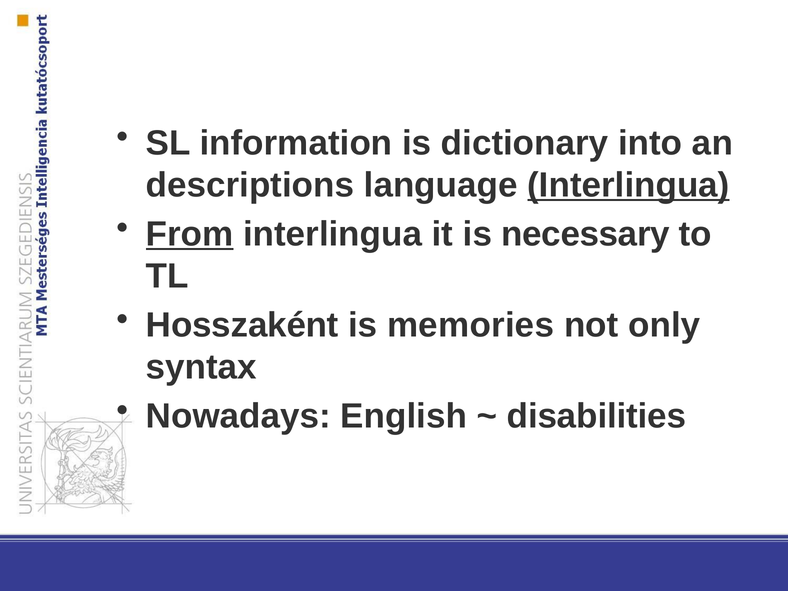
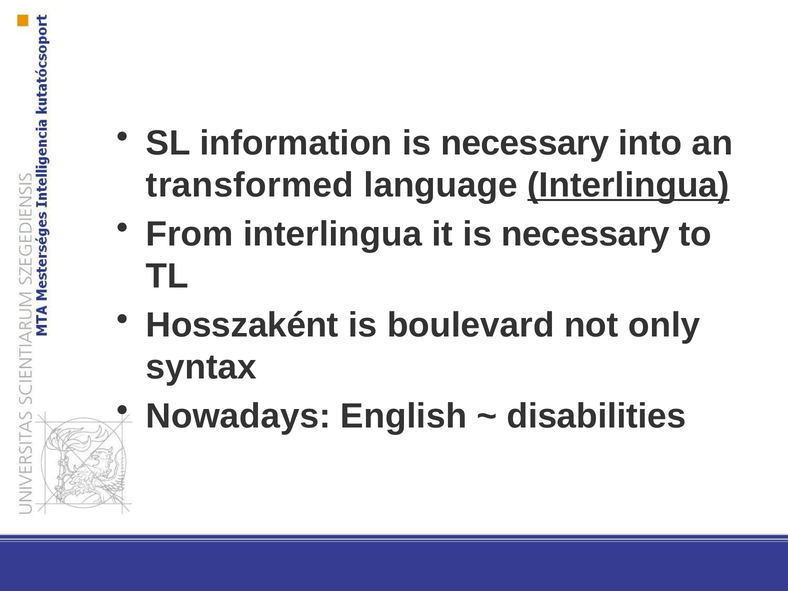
information is dictionary: dictionary -> necessary (525, 143)
descriptions: descriptions -> transformed (250, 185)
From underline: present -> none (190, 234)
memories: memories -> boulevard (471, 325)
